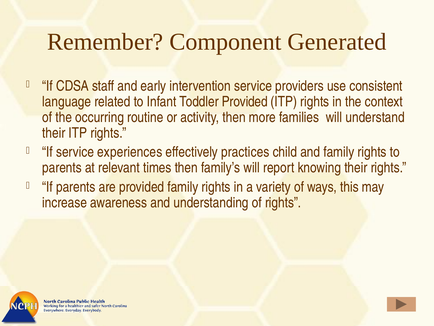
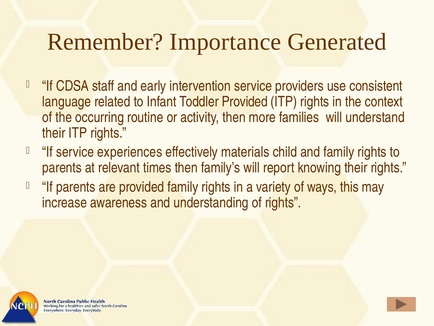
Component: Component -> Importance (225, 42)
practices: practices -> materials (245, 152)
